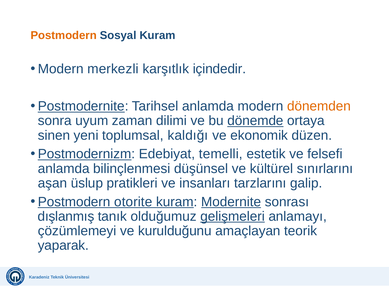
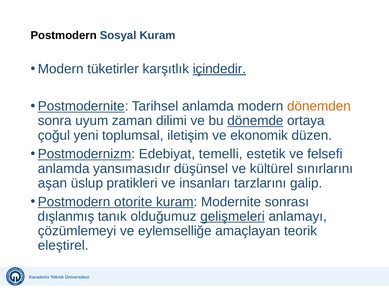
Postmodern colour: orange -> black (64, 35)
merkezli: merkezli -> tüketirler (113, 69)
içindedir underline: none -> present (219, 69)
sinen: sinen -> çoğul (54, 135)
kaldığı: kaldığı -> iletişim (188, 135)
bilinçlenmesi: bilinçlenmesi -> yansımasıdır (132, 168)
Modernite underline: present -> none (231, 202)
kurulduğunu: kurulduğunu -> eylemselliğe (175, 231)
yaparak: yaparak -> eleştirel (63, 245)
